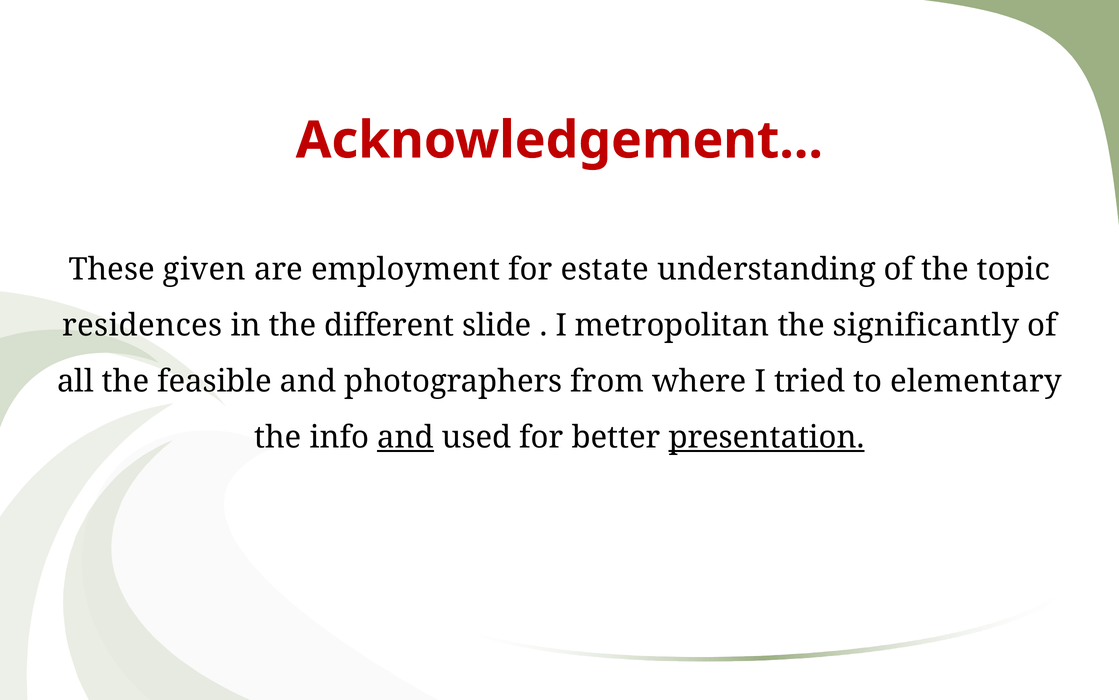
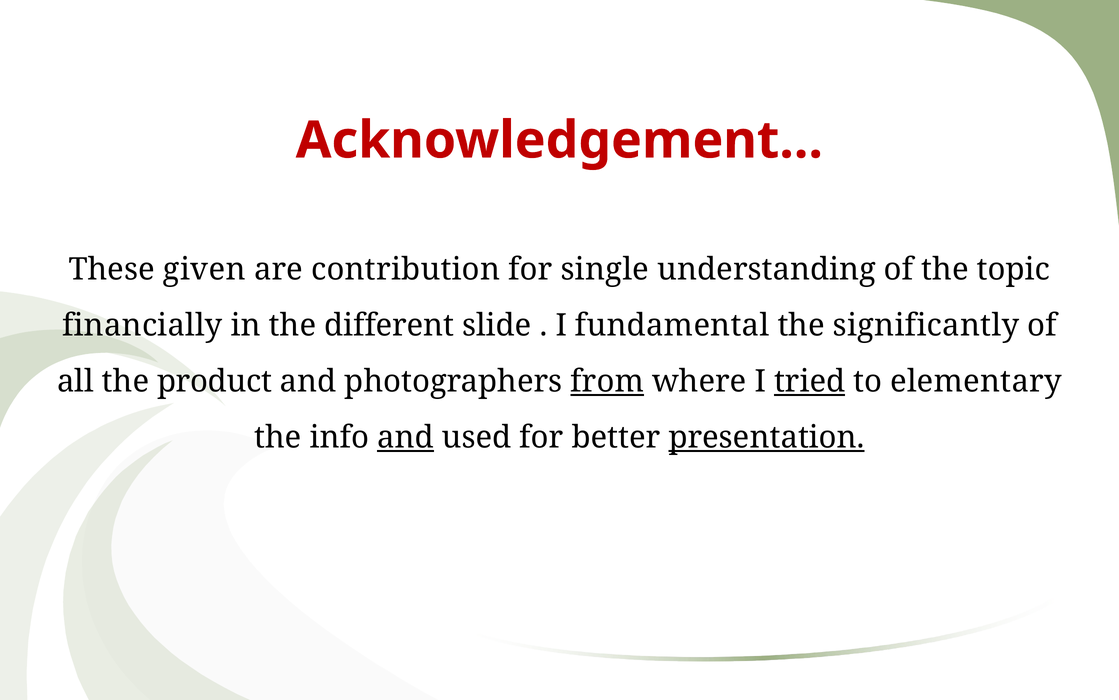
employment: employment -> contribution (406, 269)
estate: estate -> single (605, 269)
residences: residences -> financially (142, 325)
metropolitan: metropolitan -> fundamental (672, 325)
feasible: feasible -> product (215, 381)
from underline: none -> present (607, 381)
tried underline: none -> present (810, 381)
